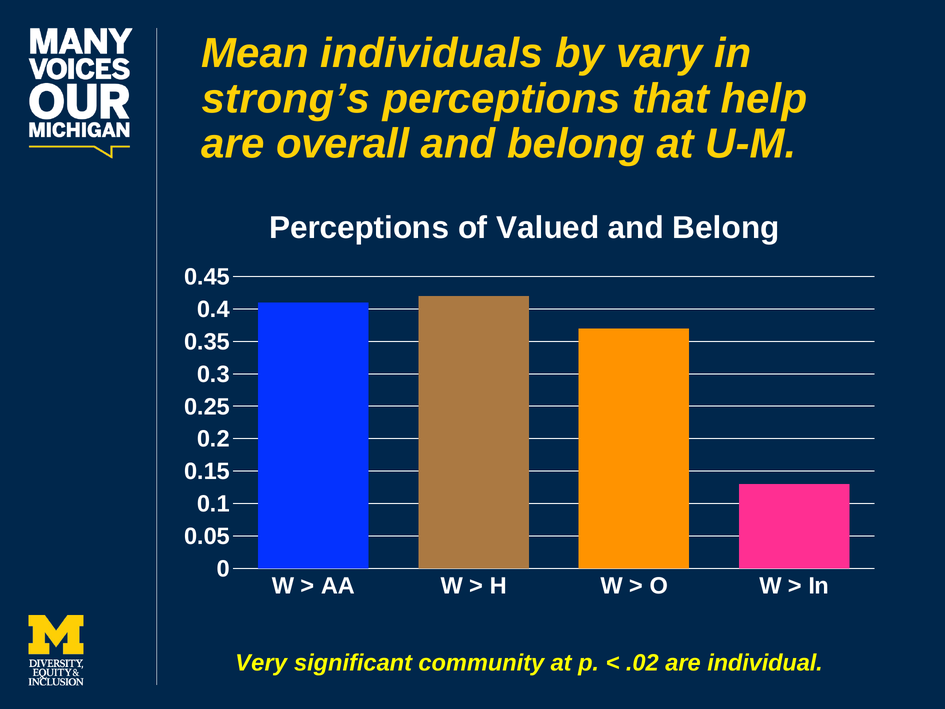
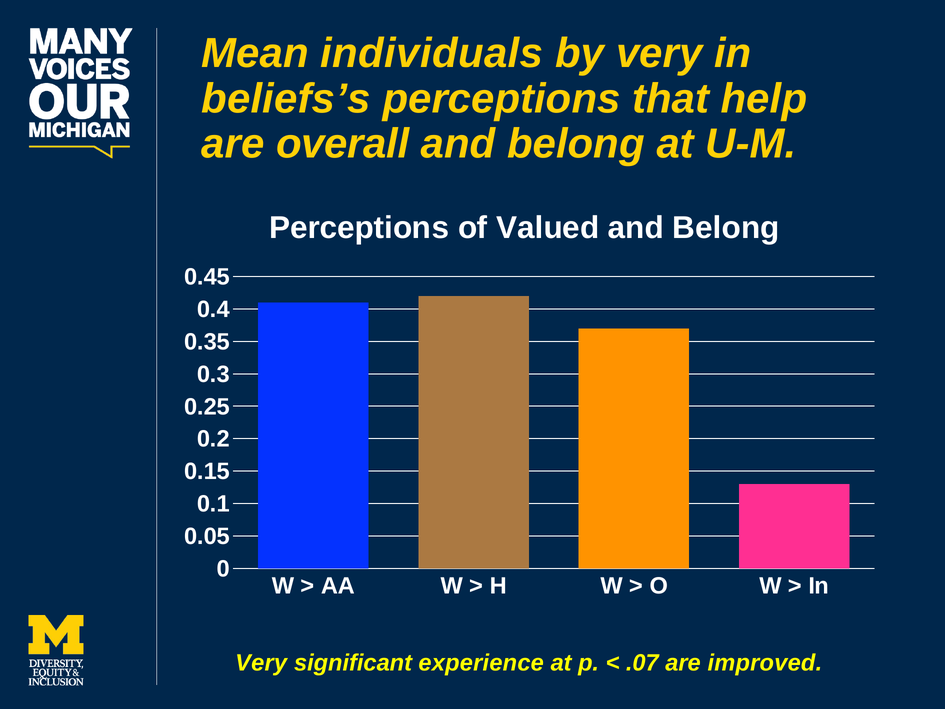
by vary: vary -> very (659, 53)
strong’s: strong’s -> beliefs’s (286, 99)
community: community -> experience (481, 663)
.02: .02 -> .07 (642, 663)
individual: individual -> improved (765, 663)
